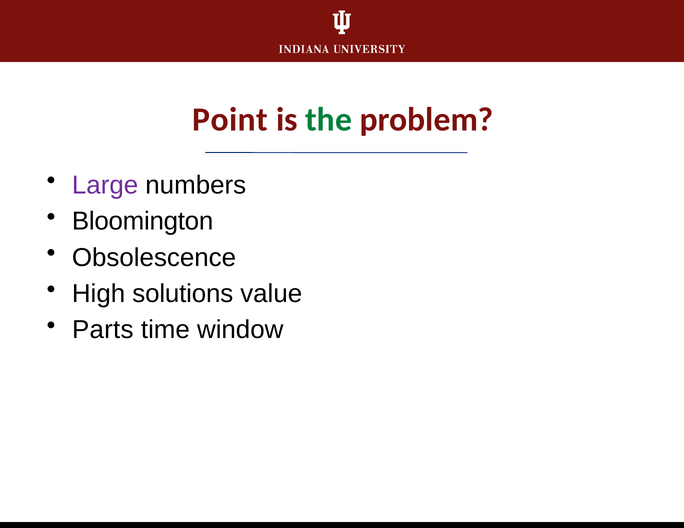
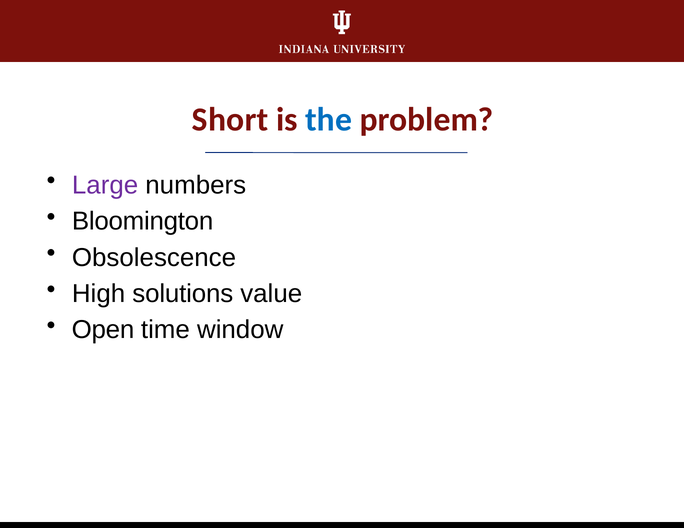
Point: Point -> Short (230, 120)
the colour: green -> blue (329, 120)
Parts: Parts -> Open (103, 330)
